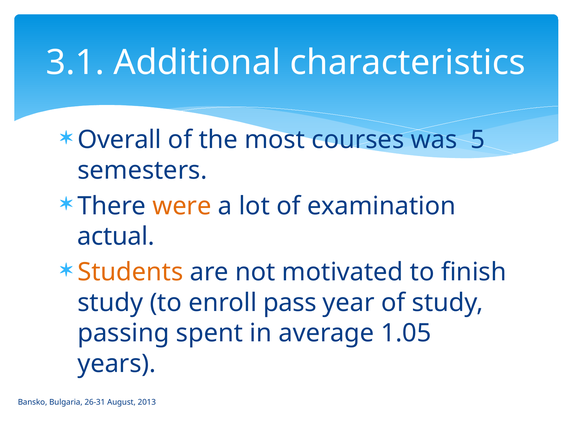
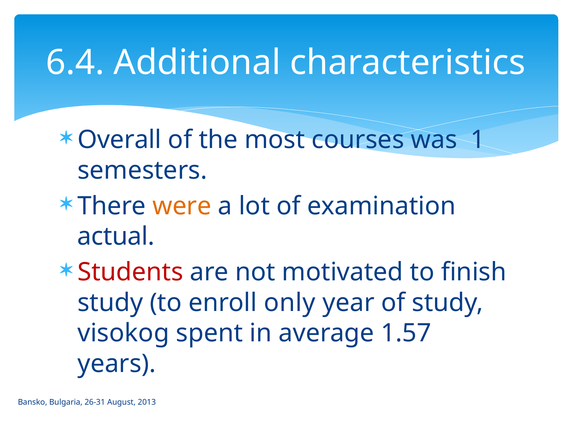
3.1: 3.1 -> 6.4 (75, 63)
5: 5 -> 1 (478, 140)
Students colour: orange -> red (130, 272)
pass: pass -> only (290, 303)
passing: passing -> visokog (123, 333)
1.05: 1.05 -> 1.57 (406, 333)
